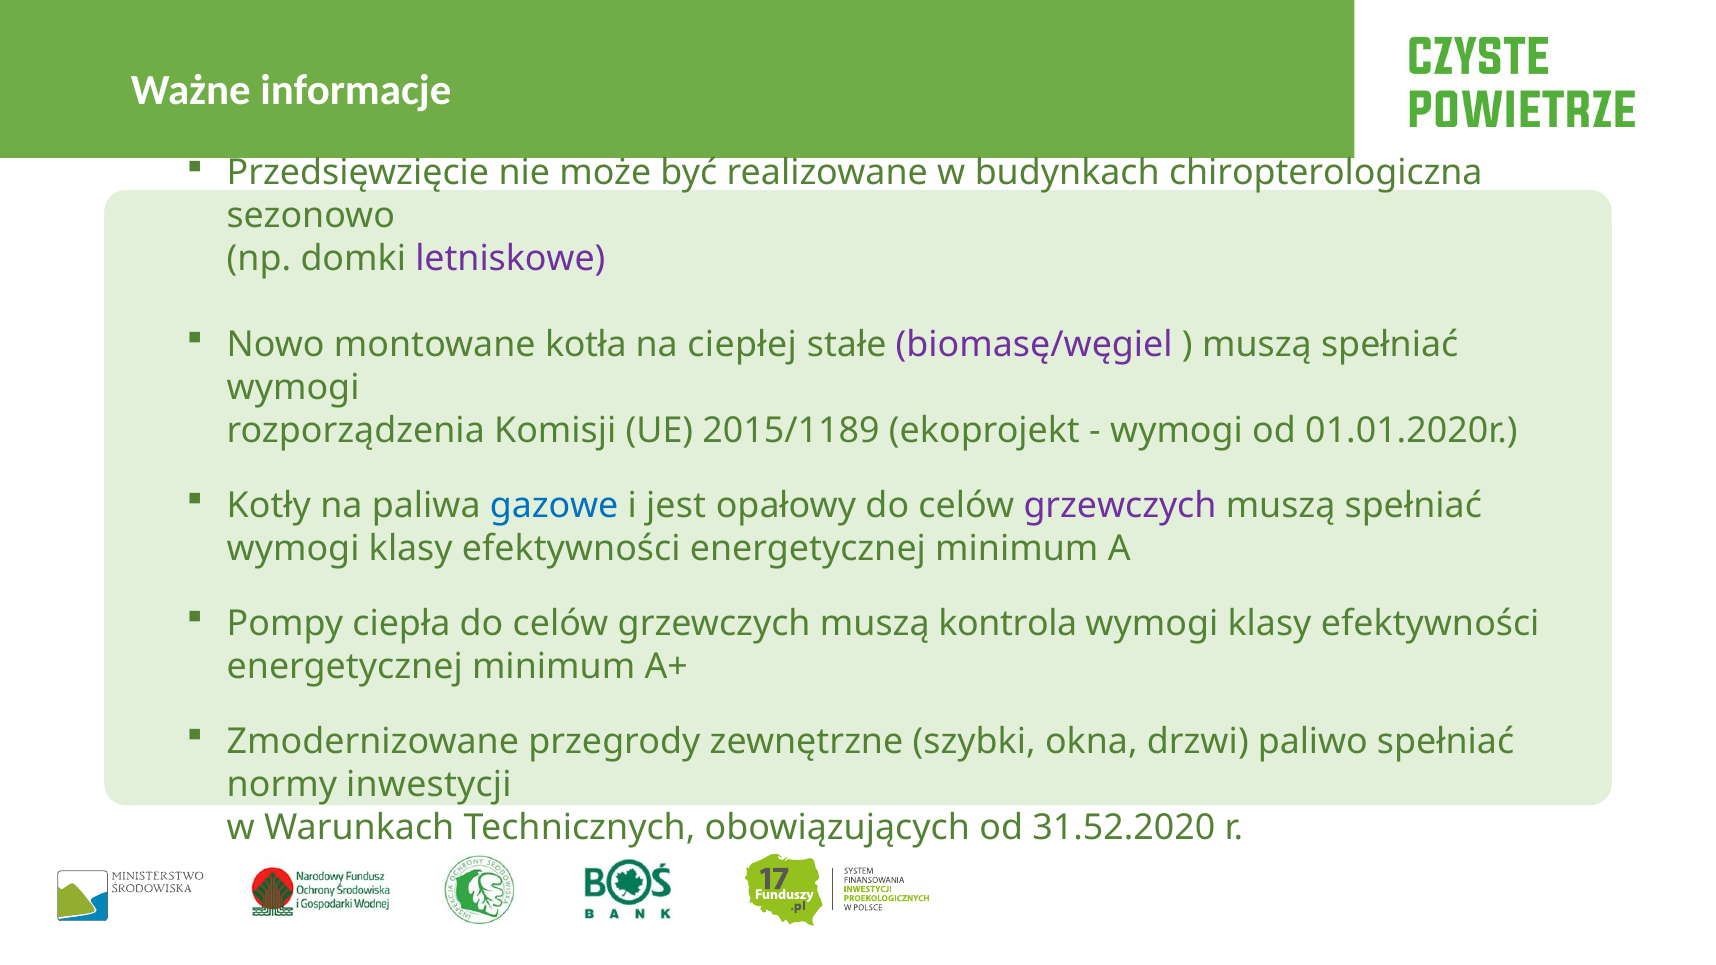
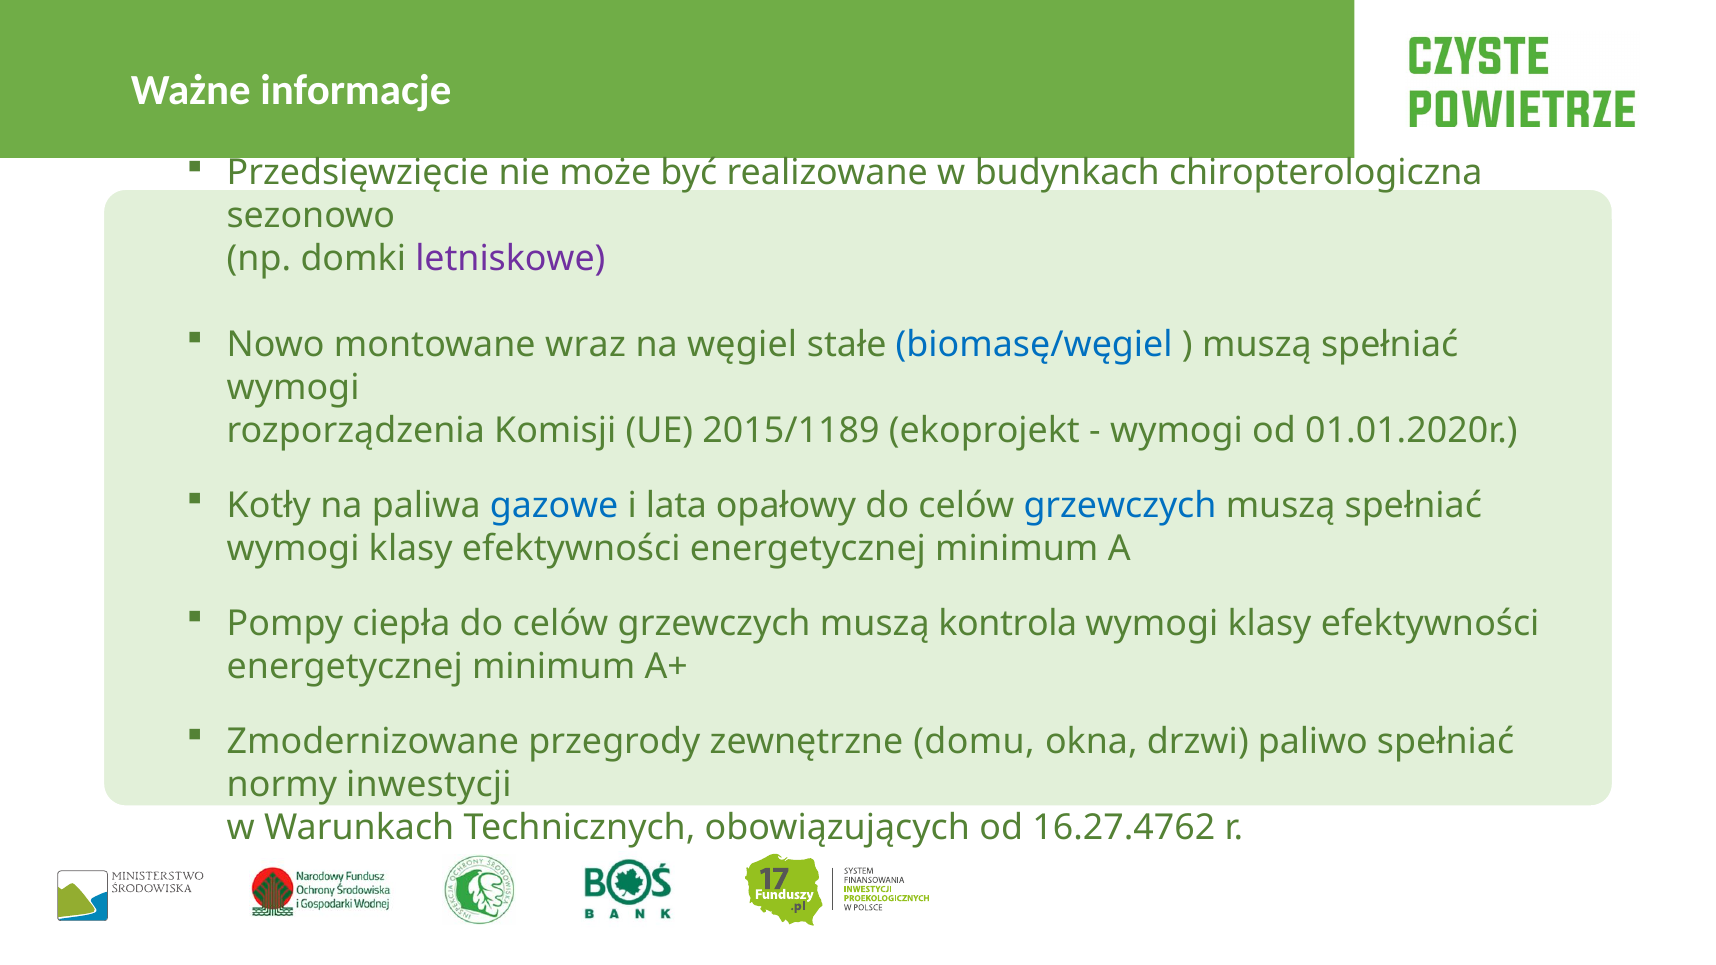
kotła: kotła -> wraz (586, 345)
ciepłej: ciepłej -> węgiel (742, 345)
biomasę/węgiel colour: purple -> blue (1034, 345)
jest: jest -> lata (676, 506)
grzewczych colour: purple -> blue (1120, 506)
szybki: szybki -> domu (974, 742)
31.52.2020: 31.52.2020 -> 16.27.4762 (1124, 827)
